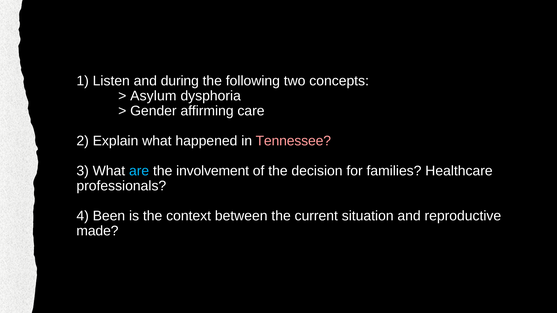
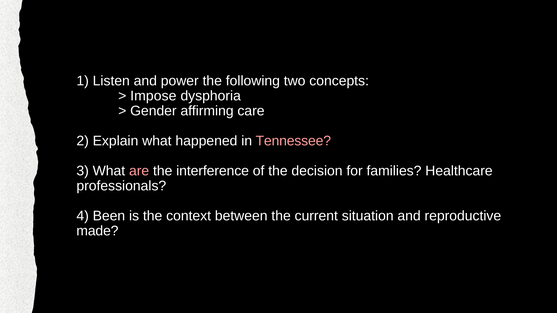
during: during -> power (180, 81)
Asylum: Asylum -> Impose (153, 96)
are colour: light blue -> pink (139, 171)
involvement: involvement -> interference (213, 171)
